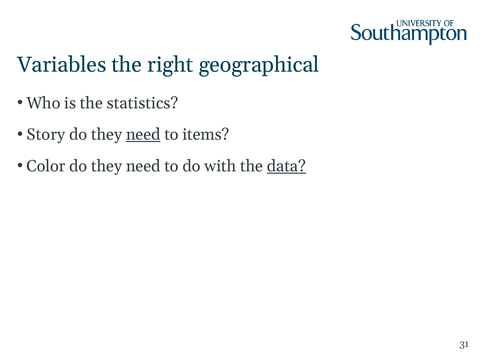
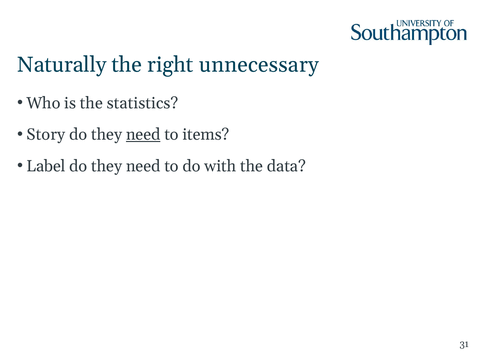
Variables: Variables -> Naturally (62, 65)
geographical: geographical -> unnecessary (259, 65)
Color: Color -> Label (46, 166)
data underline: present -> none (286, 166)
